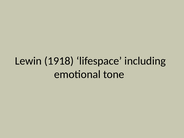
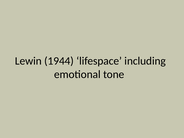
1918: 1918 -> 1944 (59, 61)
